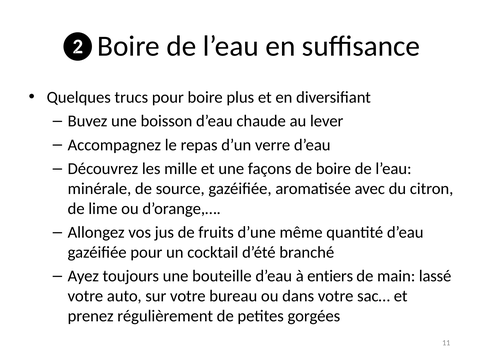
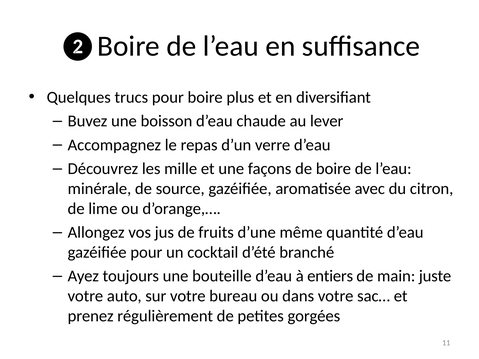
lassé: lassé -> juste (435, 276)
